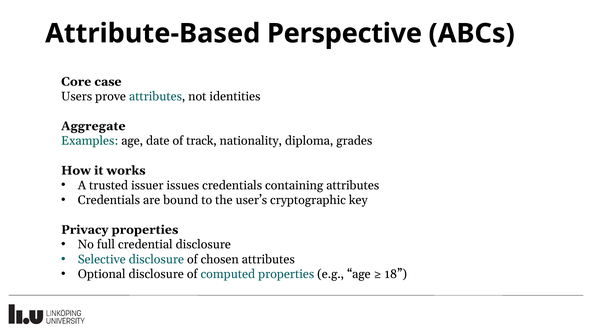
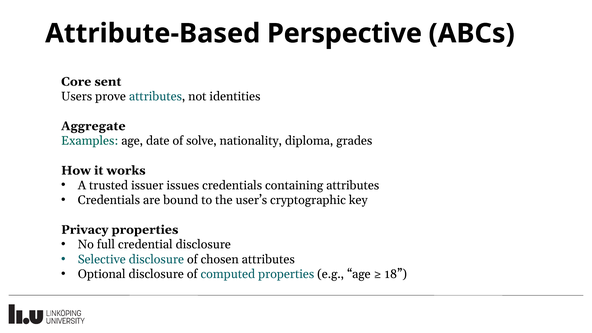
case: case -> sent (108, 82)
track: track -> solve (201, 141)
